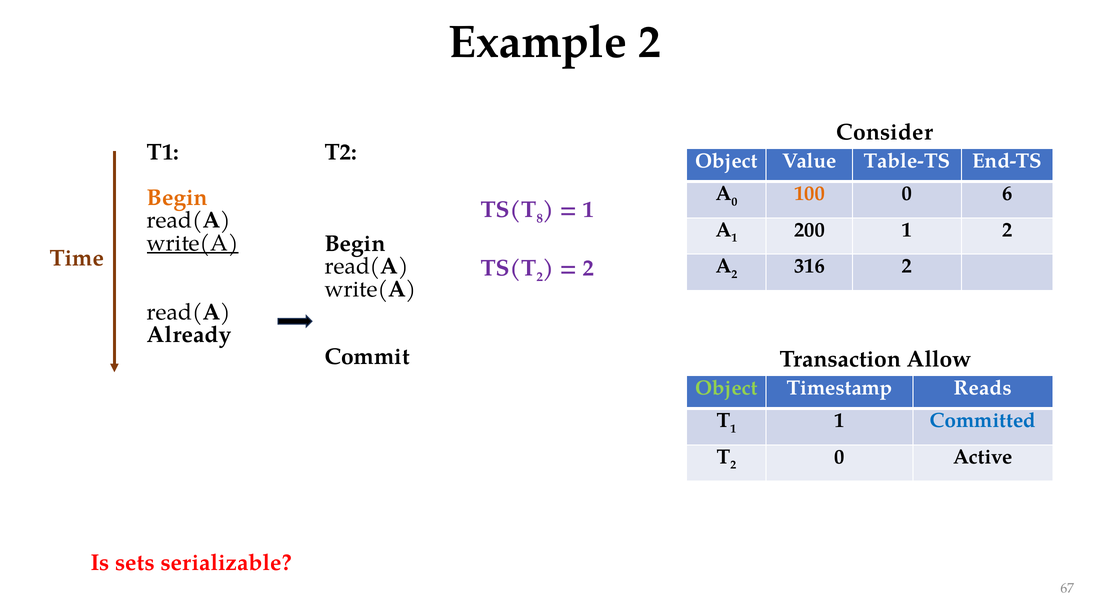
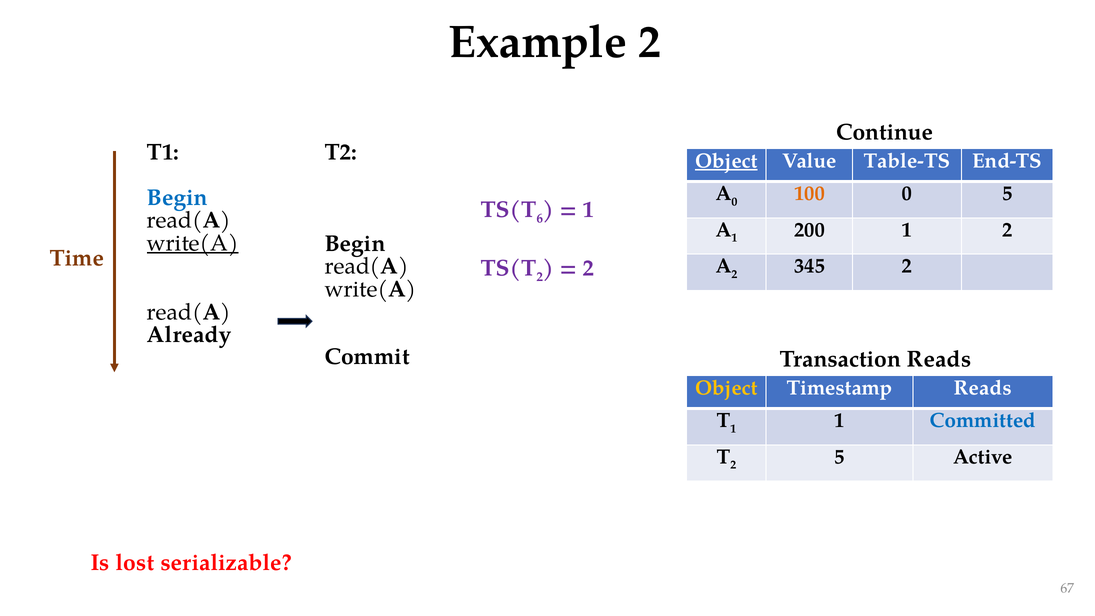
Consider: Consider -> Continue (885, 132)
Object underline: none -> present (726, 161)
0 6: 6 -> 5 (1007, 194)
Begin colour: orange -> blue (177, 198)
8: 8 -> 6 (540, 218)
316: 316 -> 345 (809, 266)
Transaction Allow: Allow -> Reads (939, 359)
Object colour: light green -> yellow (726, 388)
2 0: 0 -> 5 (840, 457)
sets: sets -> lost (135, 563)
